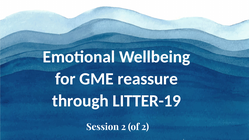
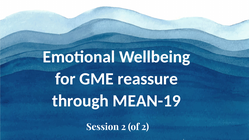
LITTER-19: LITTER-19 -> MEAN-19 (147, 101)
